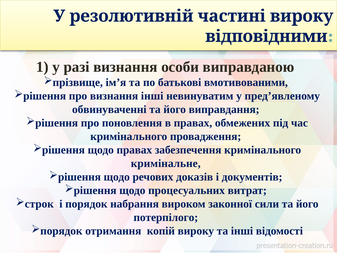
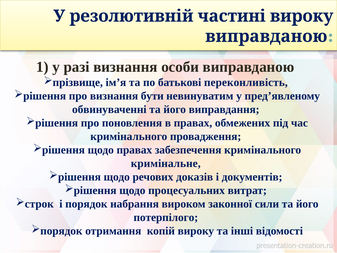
відповідними: відповідними -> виправданою (266, 36)
вмотивованими: вмотивованими -> переконливість (246, 82)
визнання інші: інші -> бути (152, 96)
